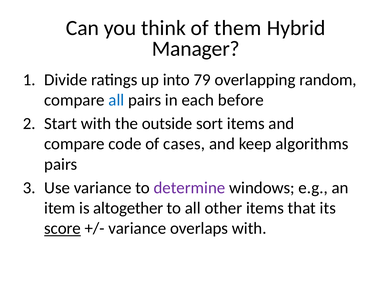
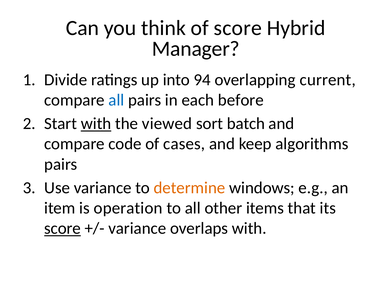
of them: them -> score (238, 28)
79: 79 -> 94 (202, 80)
random: random -> current (328, 80)
with underline: none -> present (96, 124)
outside: outside -> viewed (167, 124)
sort items: items -> batch (246, 124)
determine colour: purple -> orange (189, 188)
altogether: altogether -> operation (128, 208)
